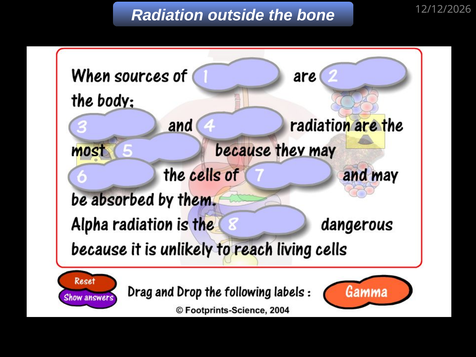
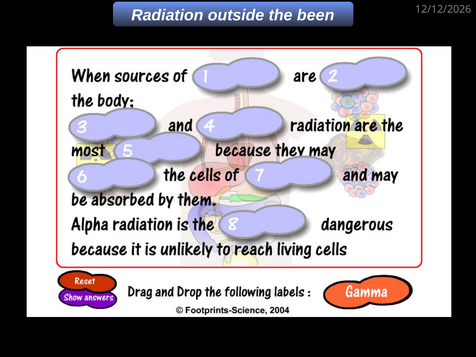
bone: bone -> been (316, 15)
